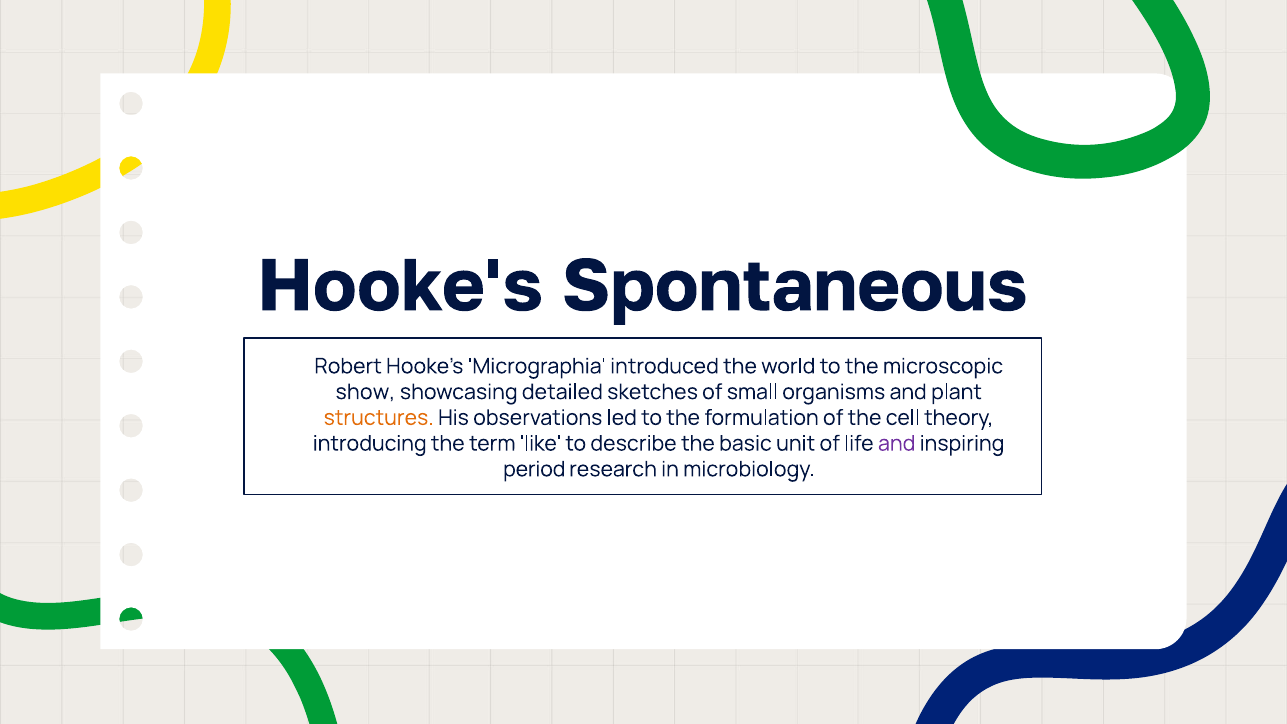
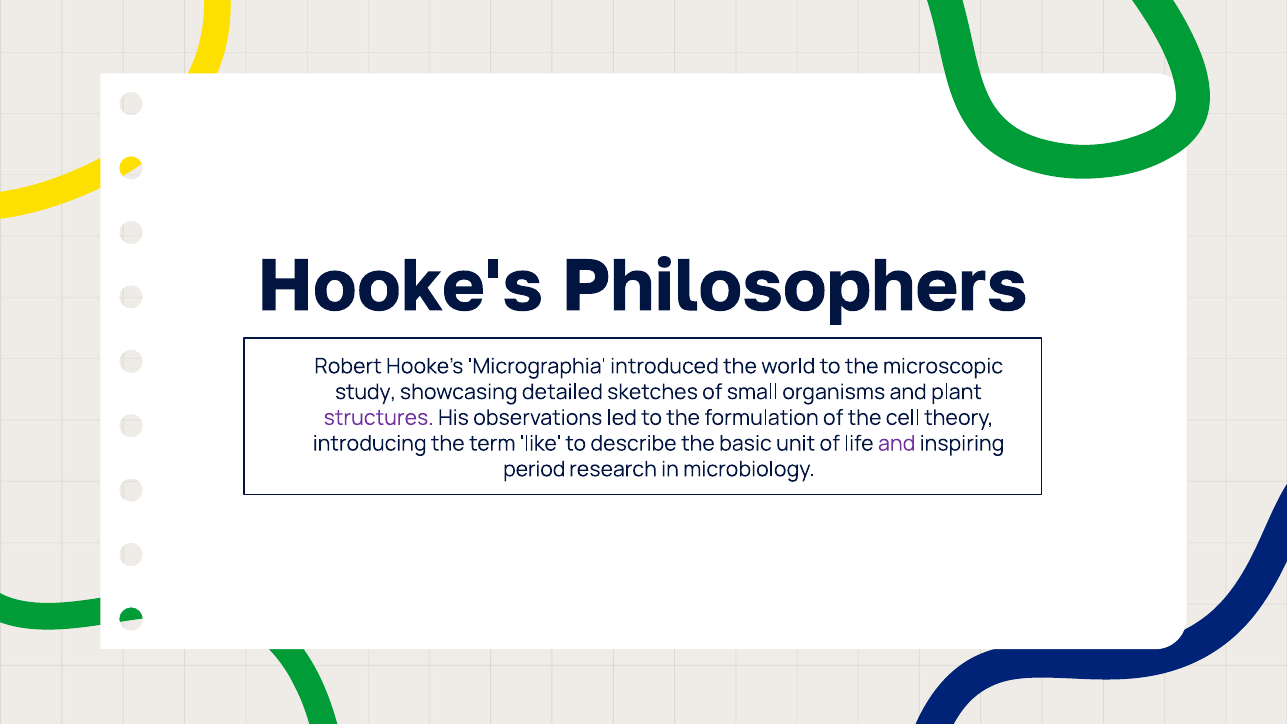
Spontaneous: Spontaneous -> Philosophers (794, 286)
show: show -> study (366, 392)
structures colour: orange -> purple (379, 418)
